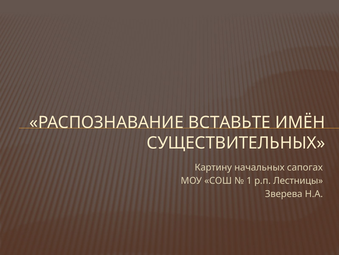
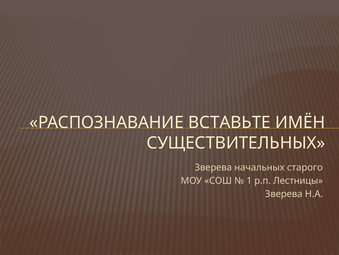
Картину: Картину -> Зверева (213, 167)
сапогах: сапогах -> старого (305, 167)
